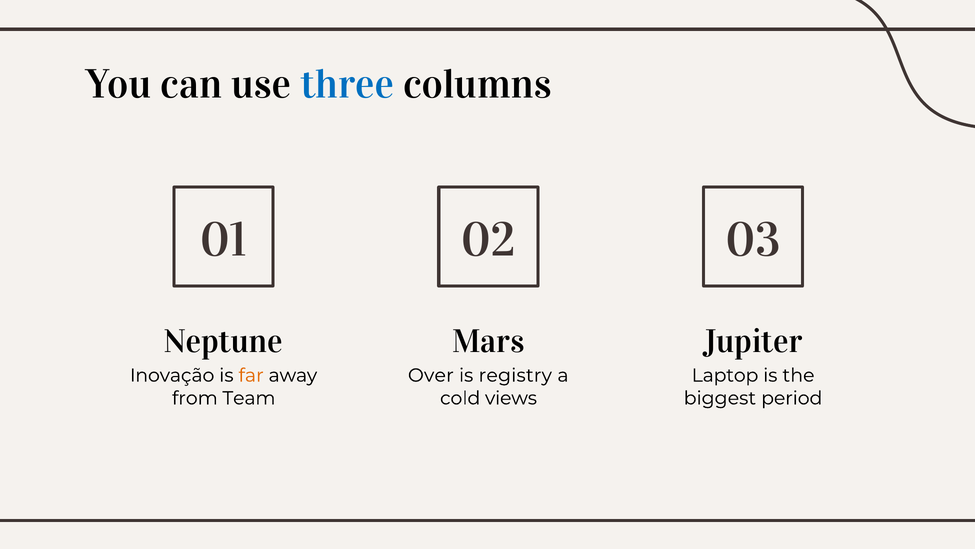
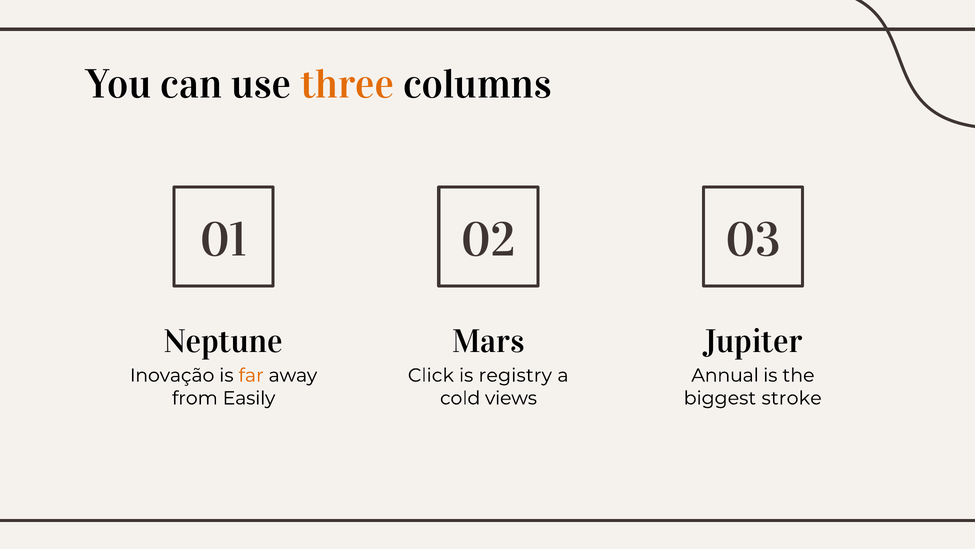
three colour: blue -> orange (347, 84)
Over: Over -> Click (431, 375)
Laptop: Laptop -> Annual (725, 375)
Team: Team -> Easily (249, 398)
period: period -> stroke (792, 398)
